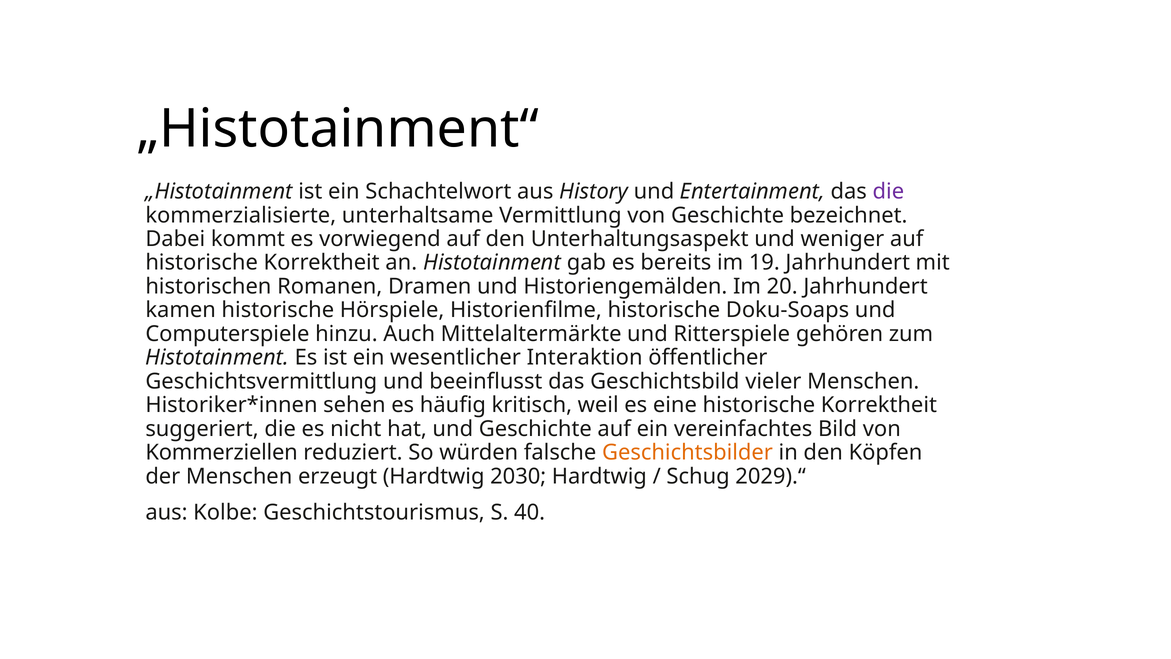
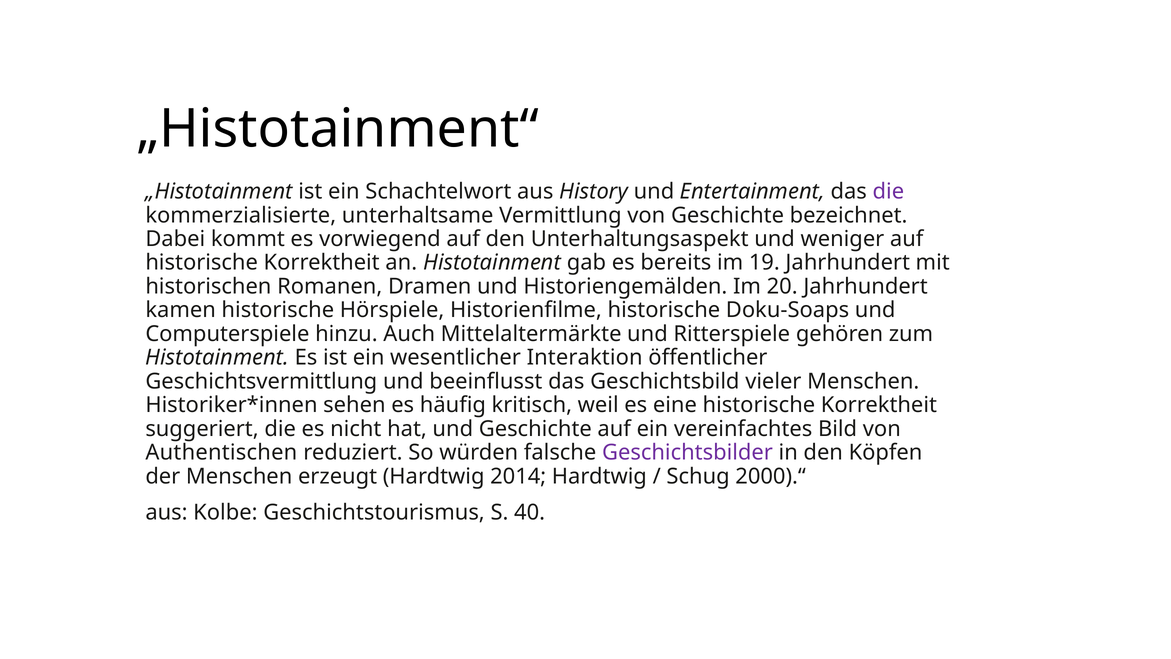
Kommerziellen: Kommerziellen -> Authentischen (221, 452)
Geschichtsbilder colour: orange -> purple (687, 452)
2030: 2030 -> 2014 (518, 476)
2029).“: 2029).“ -> 2000).“ (771, 476)
